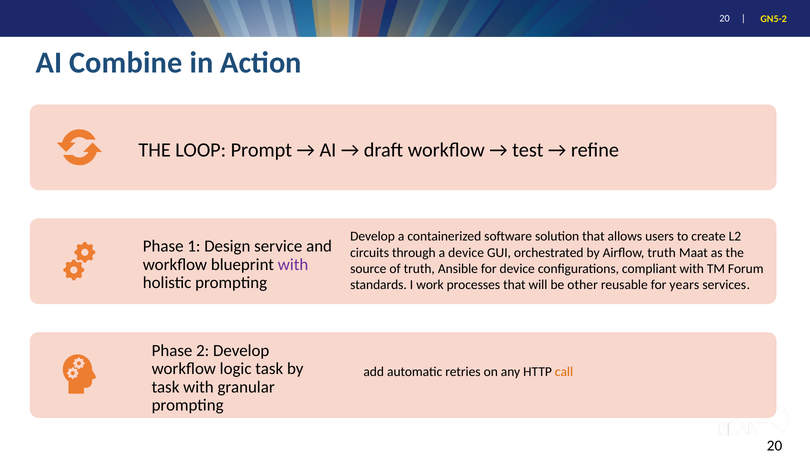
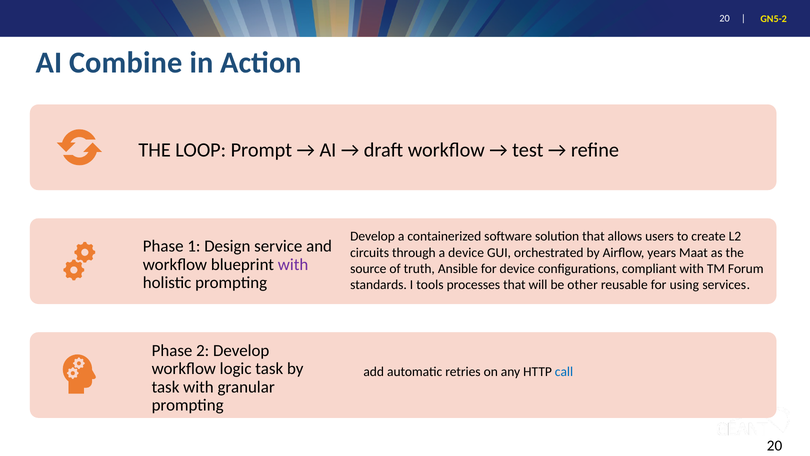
Airflow truth: truth -> years (662, 252)
work: work -> tools (430, 285)
years: years -> using (684, 285)
call colour: orange -> blue (564, 371)
